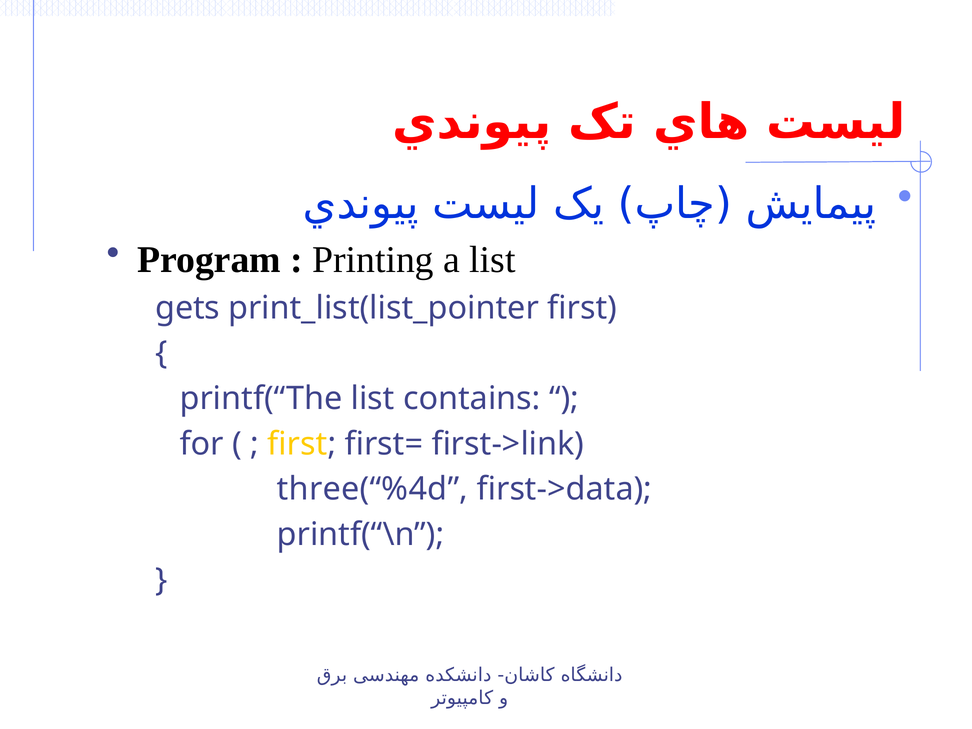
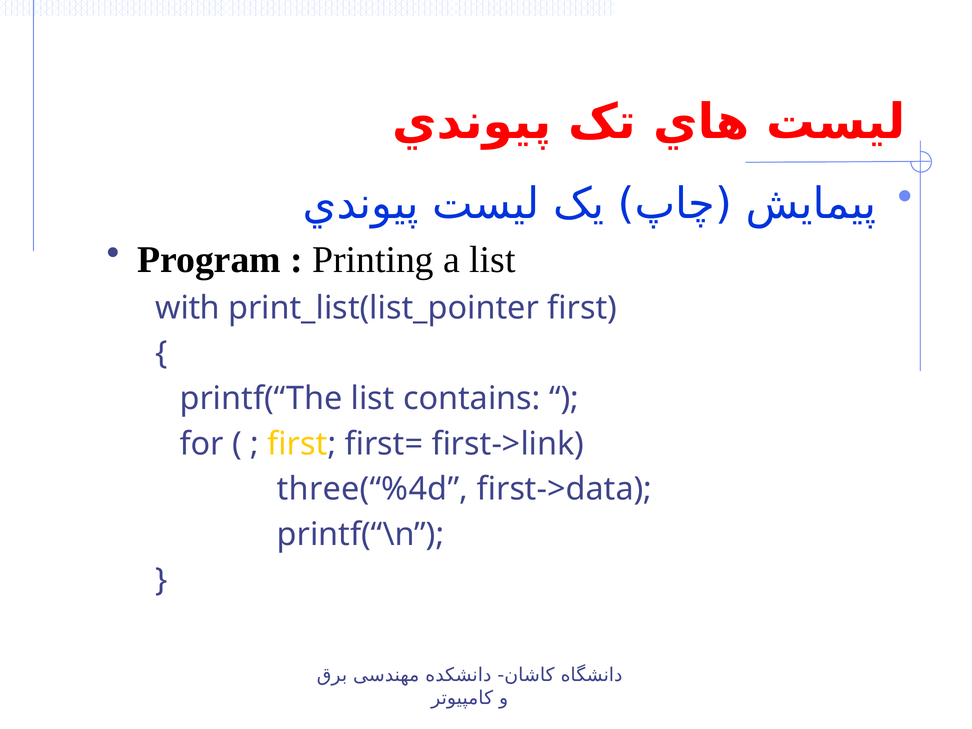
gets: gets -> with (188, 308)
